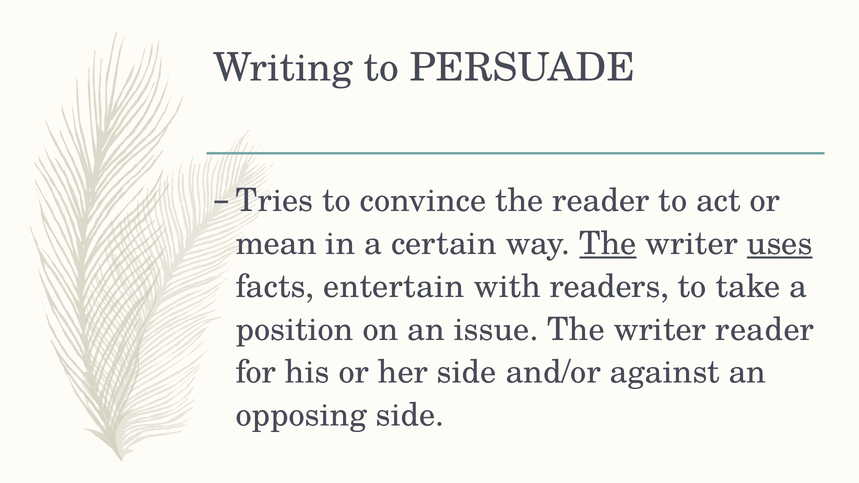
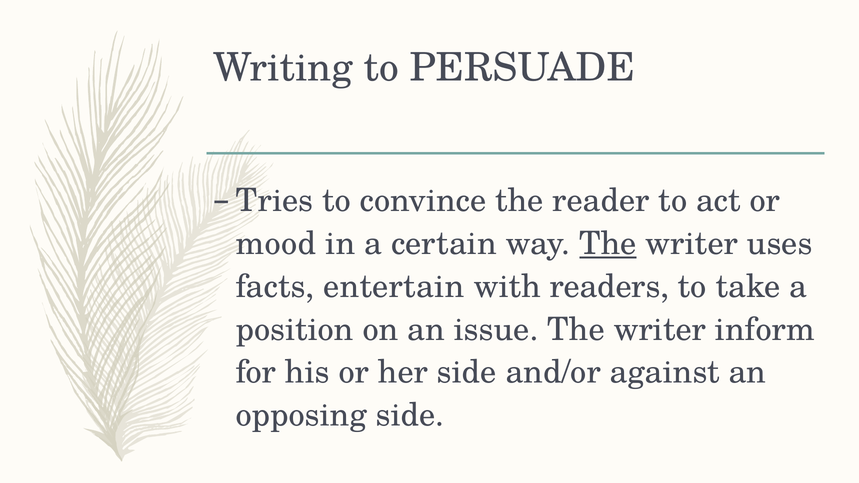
mean: mean -> mood (276, 244)
uses underline: present -> none (780, 244)
writer reader: reader -> inform (765, 330)
